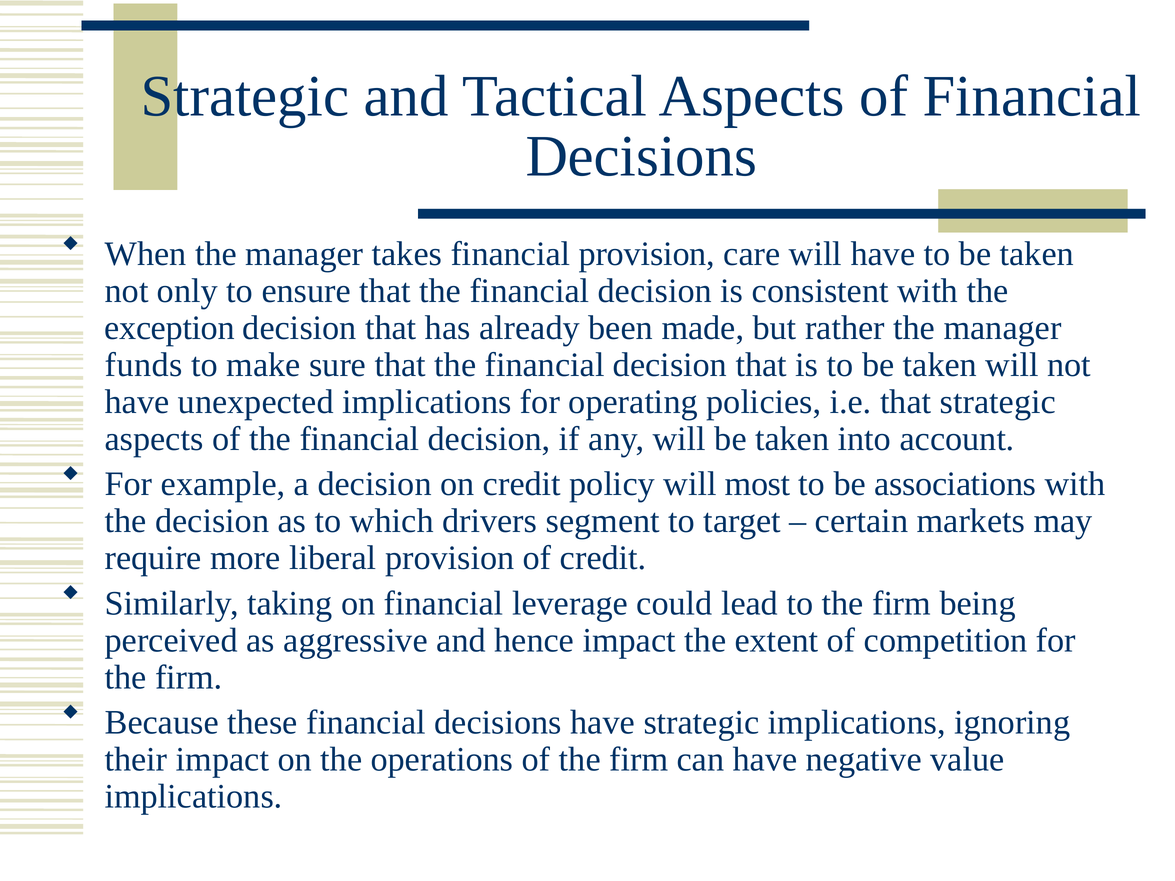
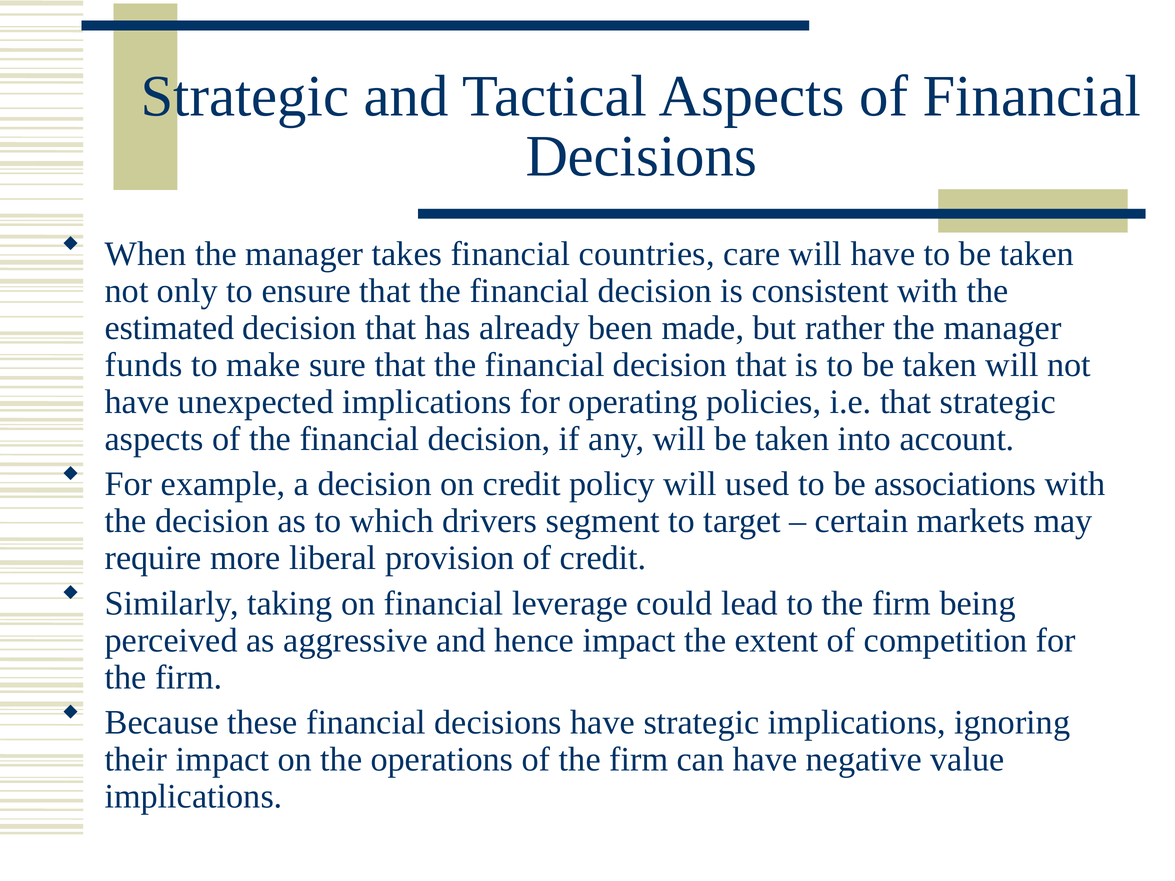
financial provision: provision -> countries (647, 254)
exception: exception -> estimated (170, 328)
most: most -> used (757, 484)
